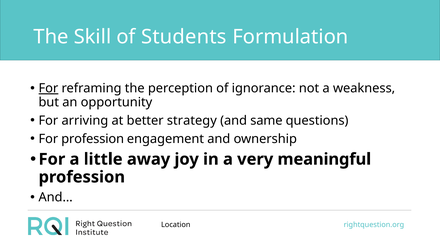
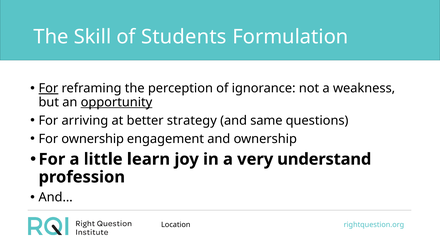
opportunity underline: none -> present (116, 102)
For profession: profession -> ownership (93, 139)
away: away -> learn (148, 160)
meaningful: meaningful -> understand (324, 160)
